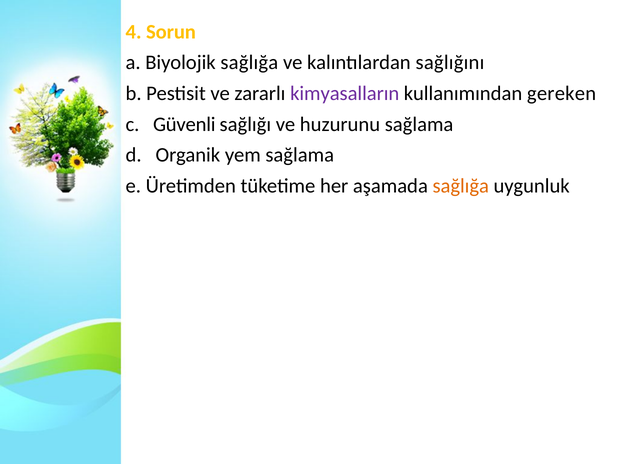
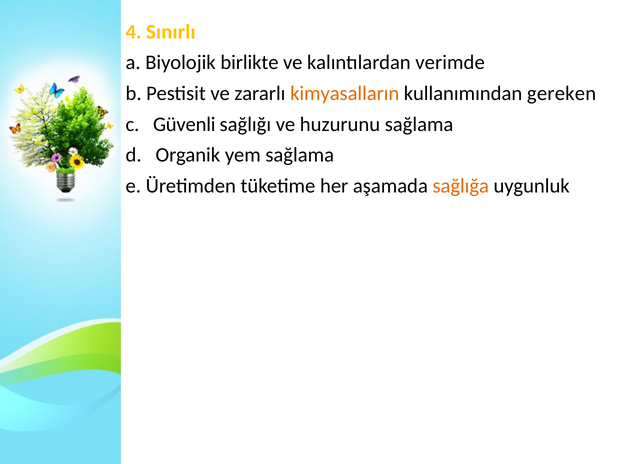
Sorun: Sorun -> Sınırlı (171, 32)
Biyolojik sağlığa: sağlığa -> birlikte (249, 63)
sağlığını: sağlığını -> verimde (450, 63)
kimyasalların colour: purple -> orange (345, 94)
